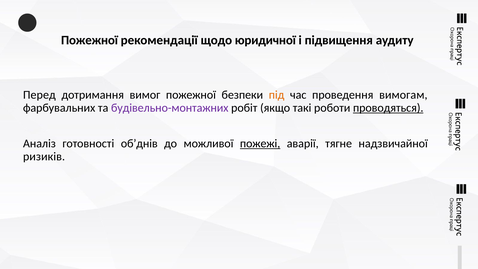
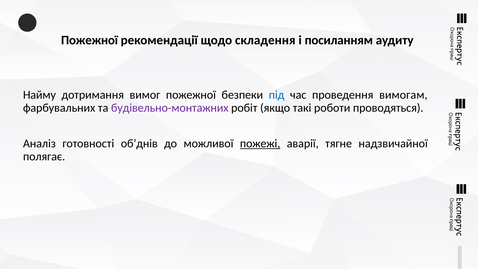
юридичної: юридичної -> складення (265, 40)
підвищення: підвищення -> посиланням (339, 40)
Перед: Перед -> Найму (39, 95)
під colour: orange -> blue (277, 95)
проводяться underline: present -> none (388, 108)
ризиків: ризиків -> полягає (44, 156)
